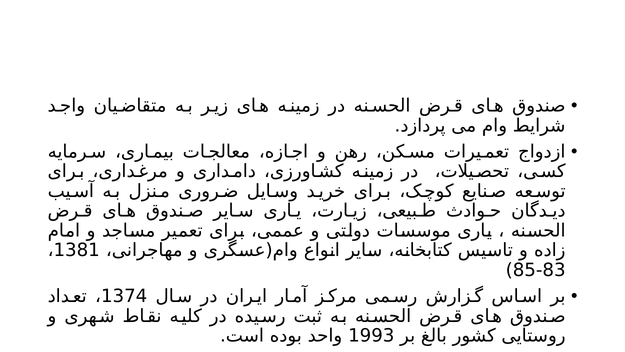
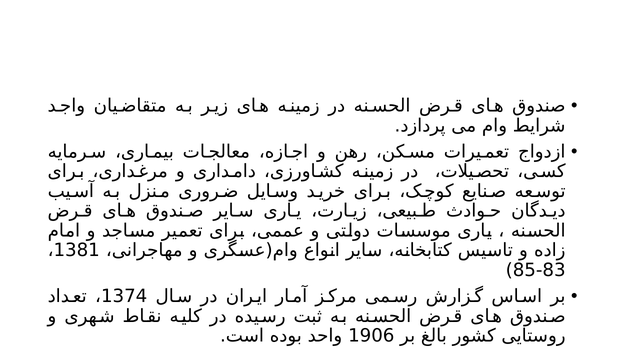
1993: 1993 -> 1906 (371, 335)
